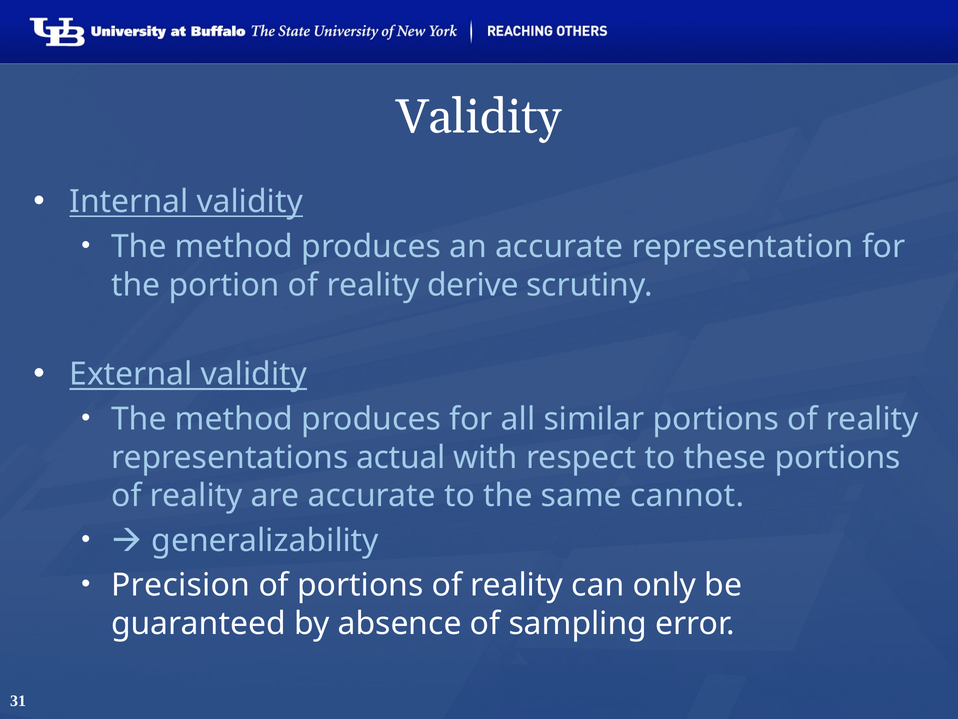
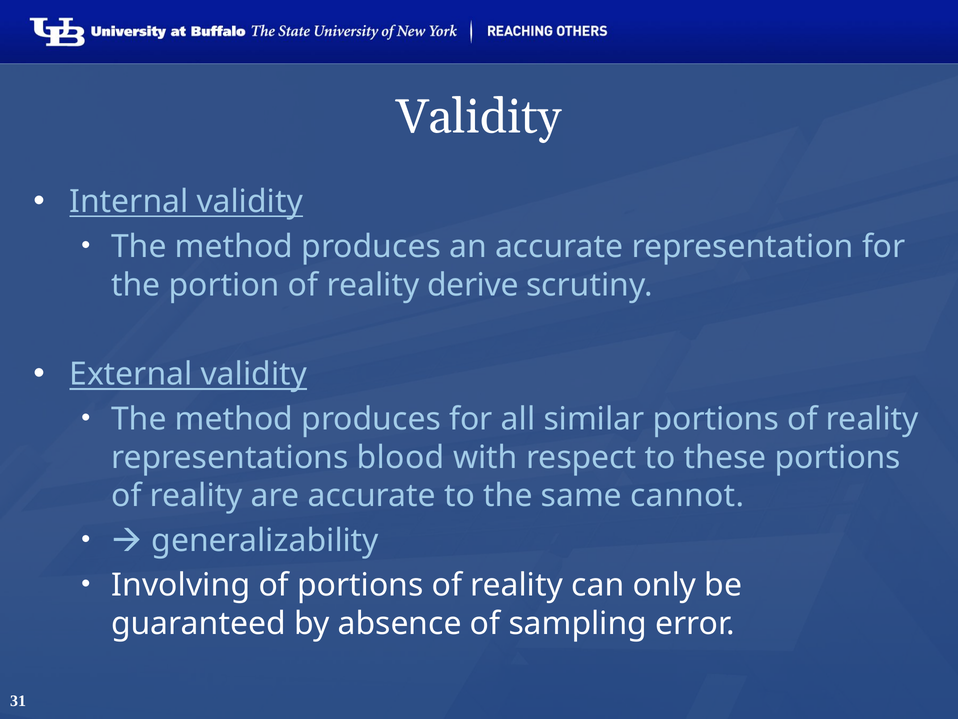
actual: actual -> blood (401, 457)
Precision: Precision -> Involving (181, 585)
